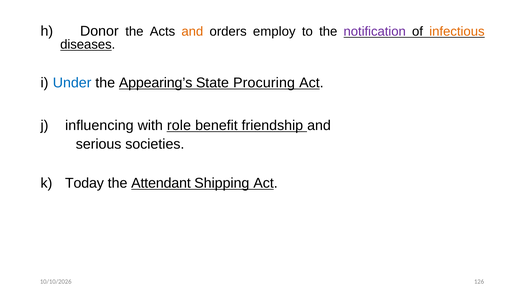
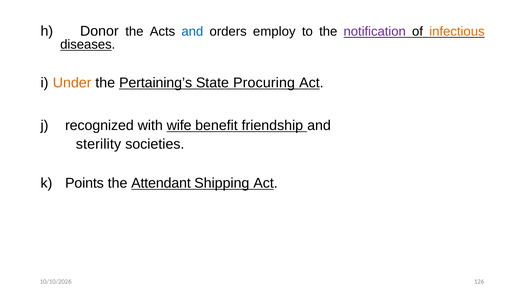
and colour: orange -> blue (192, 32)
Under colour: blue -> orange (72, 83)
Appearing’s: Appearing’s -> Pertaining’s (156, 83)
influencing: influencing -> recognized (99, 125)
role: role -> wife (179, 125)
serious: serious -> sterility (98, 144)
Today: Today -> Points (84, 183)
